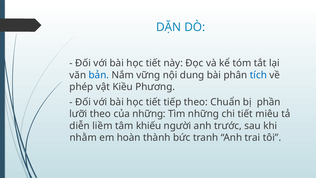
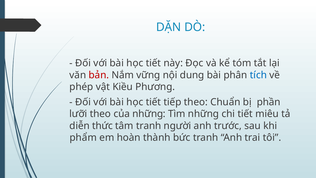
bản colour: blue -> red (99, 75)
liềm: liềm -> thức (102, 126)
tâm khiếu: khiếu -> tranh (149, 126)
nhằm: nhằm -> phẩm (83, 137)
